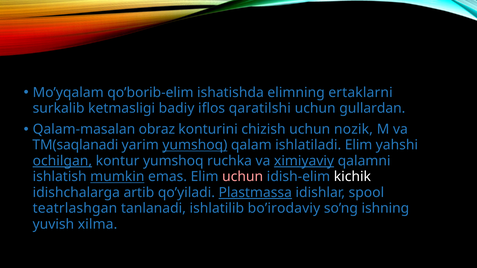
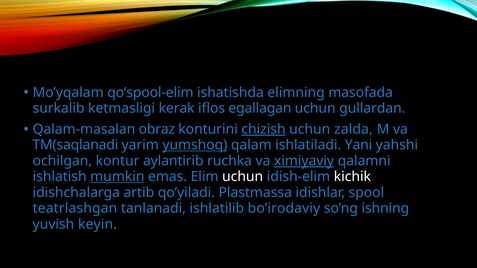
qo’borib-elim: qo’borib-elim -> qo’spool-elim (150, 93)
ertaklarni: ertaklarni -> masofada (361, 93)
badiy: badiy -> kerak (177, 108)
qaratilshi: qaratilshi -> egallagan (260, 108)
chizish underline: none -> present (264, 129)
nozik: nozik -> zalda (353, 129)
ishlatiladi Elim: Elim -> Yani (359, 145)
ochilgan underline: present -> none (62, 161)
kontur yumshoq: yumshoq -> aylantirib (173, 161)
uchun colour: pink -> white (243, 177)
Plastmassa underline: present -> none (255, 193)
xilma: xilma -> keyin (98, 225)
